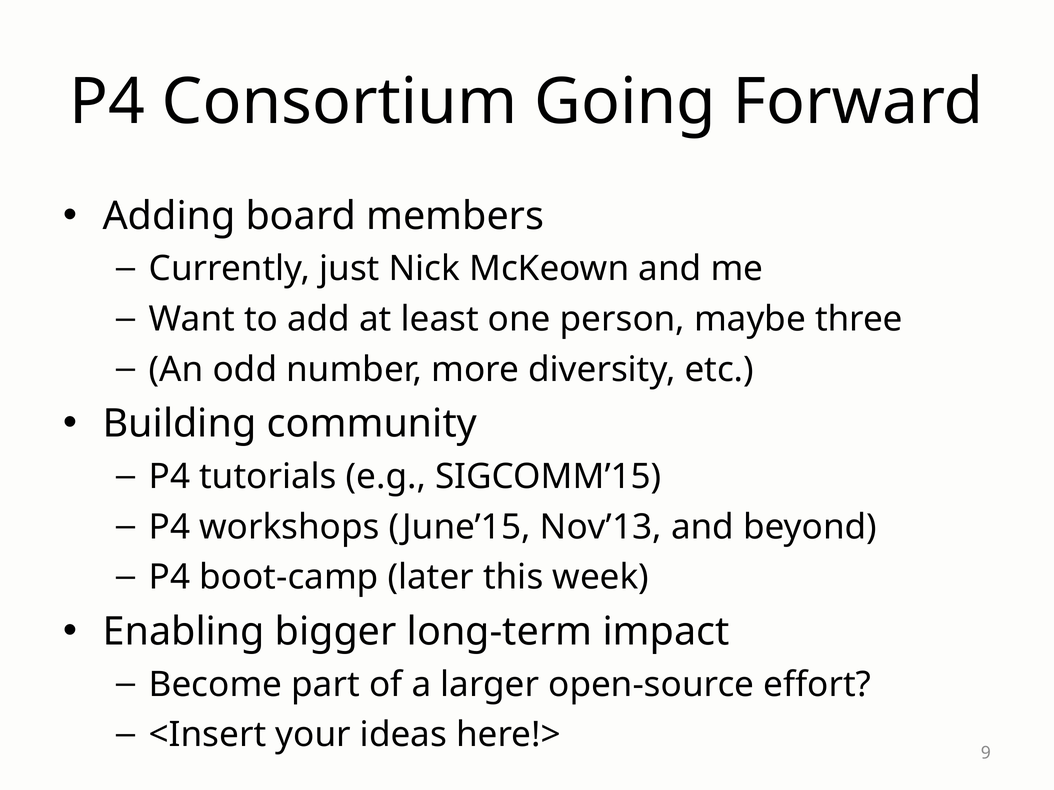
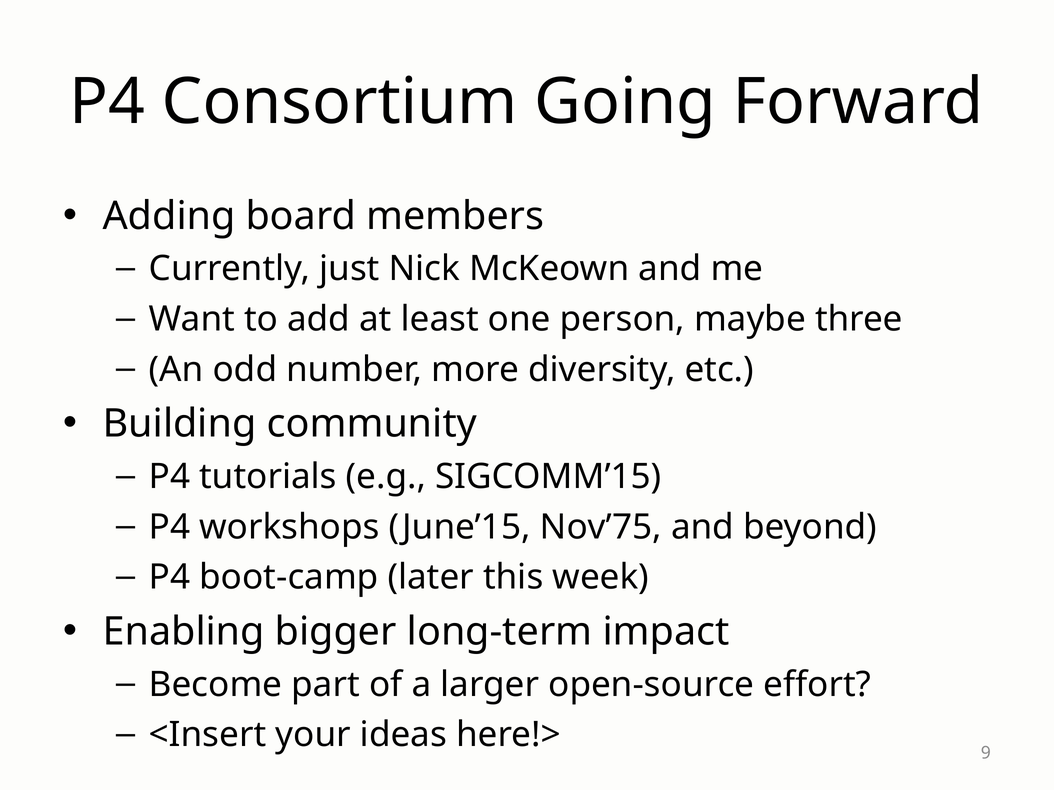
Nov’13: Nov’13 -> Nov’75 (601, 527)
